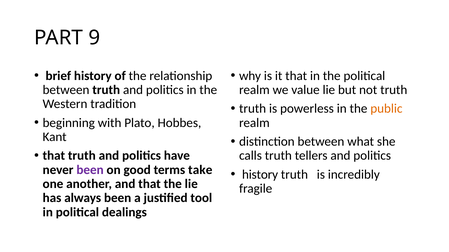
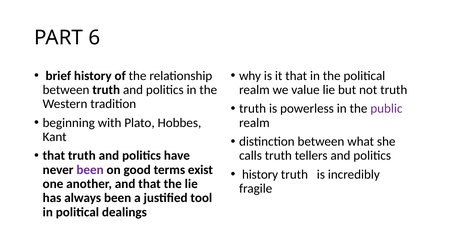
9: 9 -> 6 (94, 38)
public colour: orange -> purple (386, 109)
take: take -> exist (200, 170)
